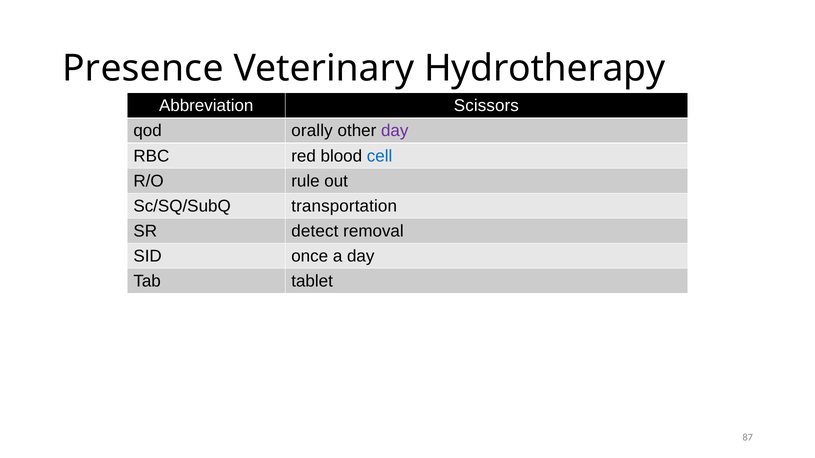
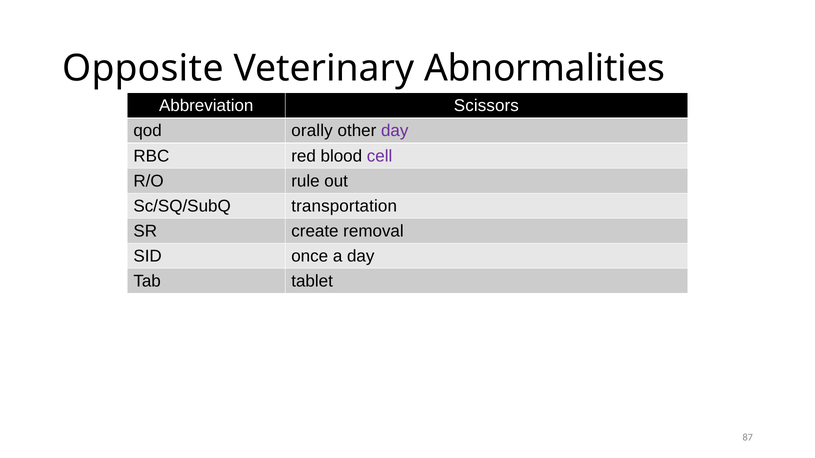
Presence: Presence -> Opposite (143, 68)
Hydrotherapy: Hydrotherapy -> Abnormalities (545, 68)
cell colour: blue -> purple (380, 156)
detect: detect -> create (315, 231)
